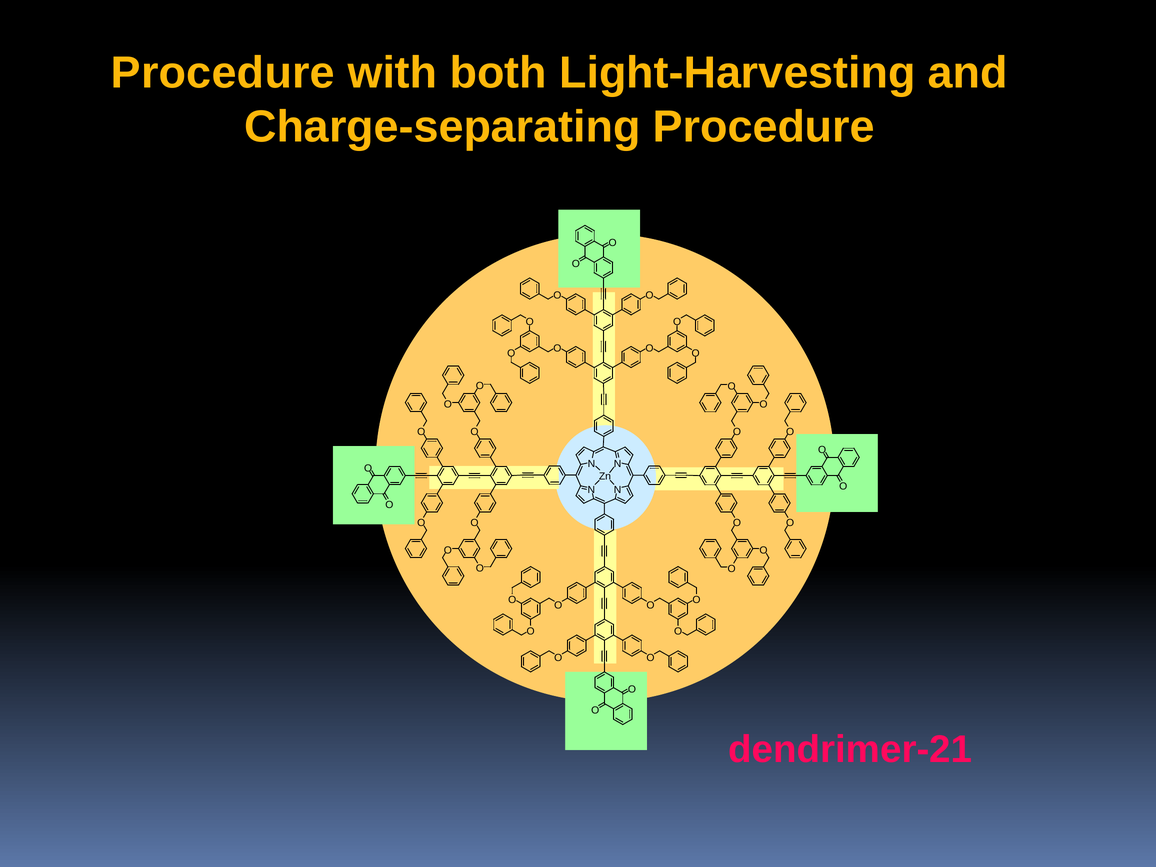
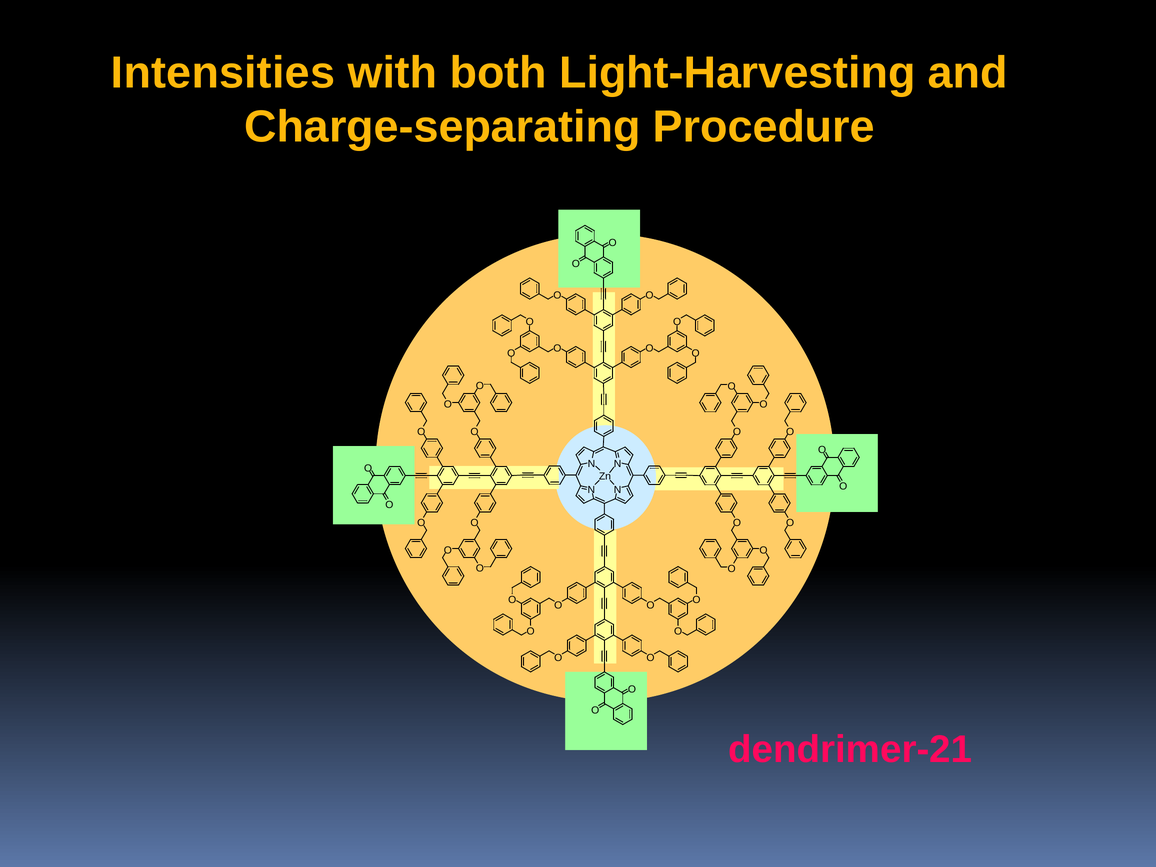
Procedure: Procedure -> Intensities (223, 73)
